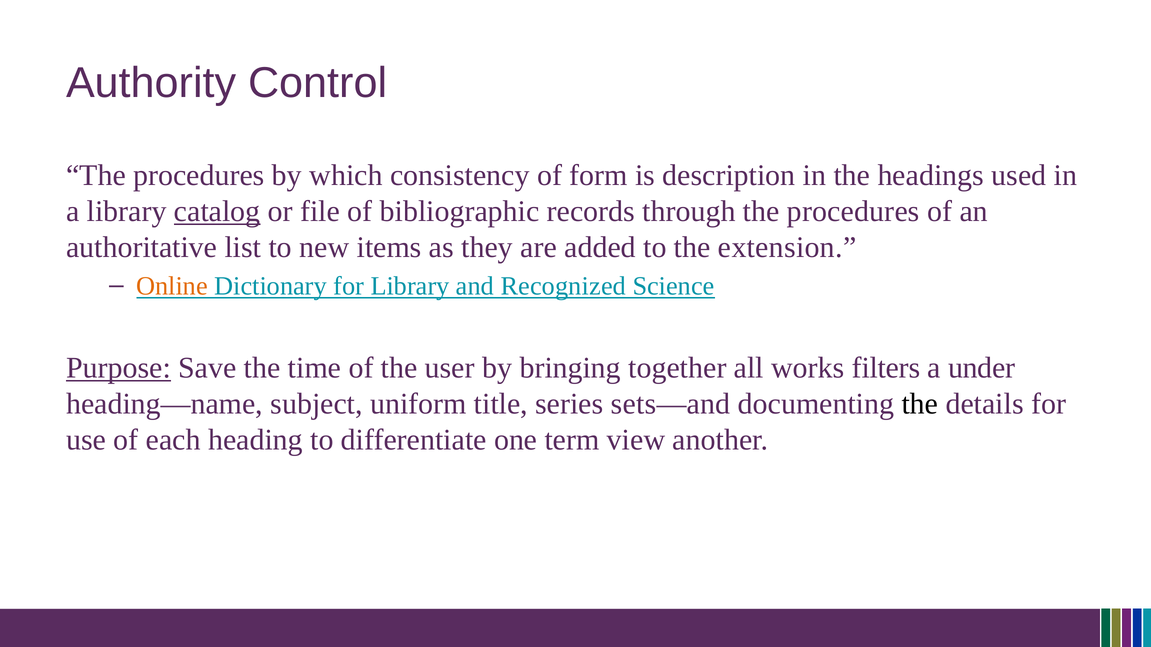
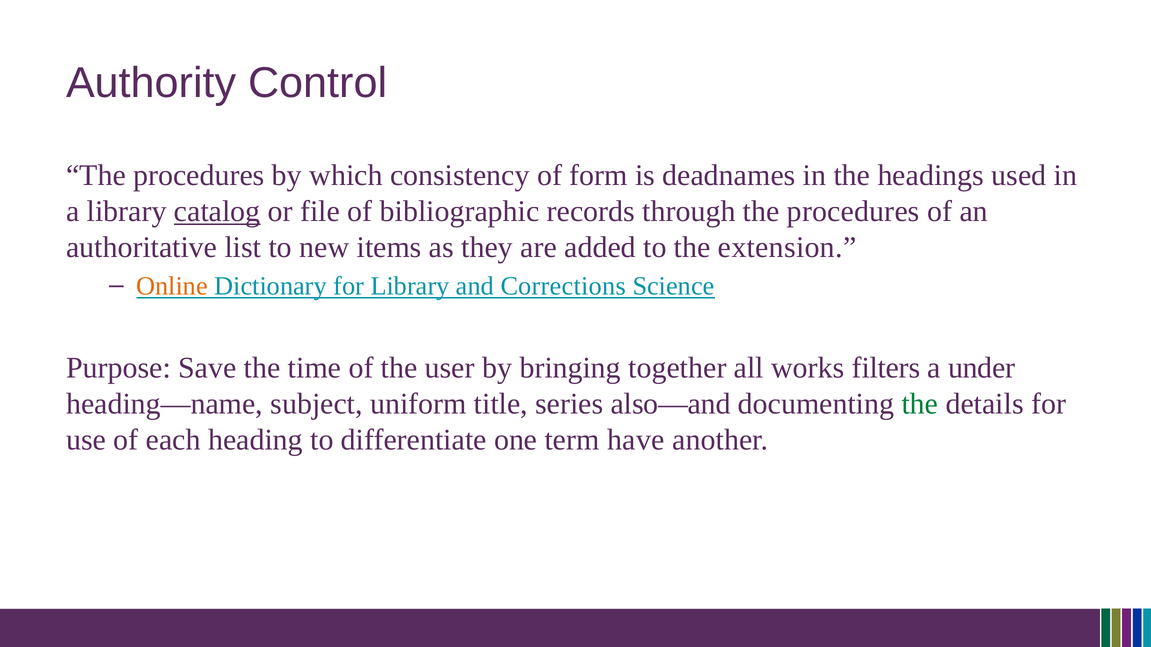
description: description -> deadnames (729, 175)
Recognized: Recognized -> Corrections (563, 286)
Purpose underline: present -> none (119, 368)
sets—and: sets—and -> also—and (671, 404)
the colour: black -> green (920, 404)
view: view -> have (636, 440)
